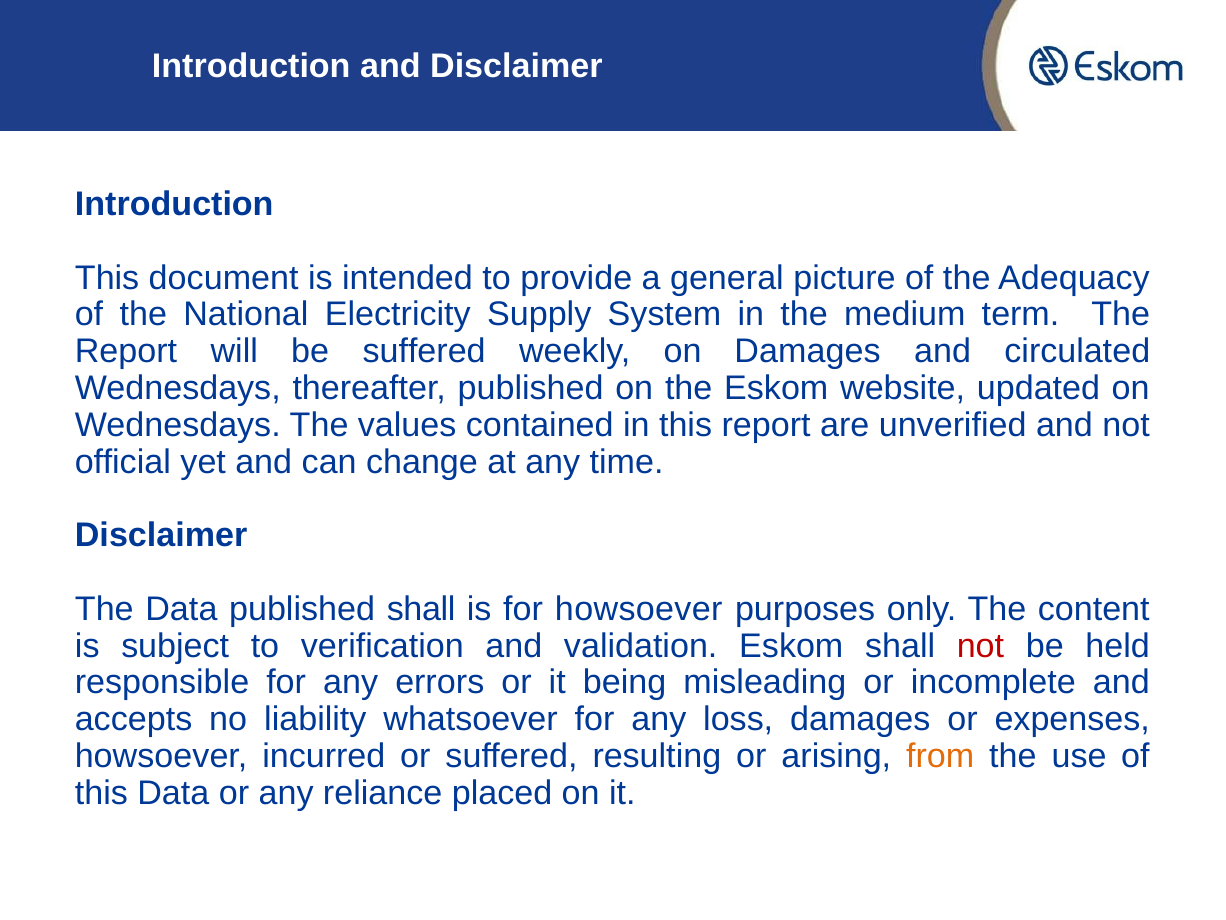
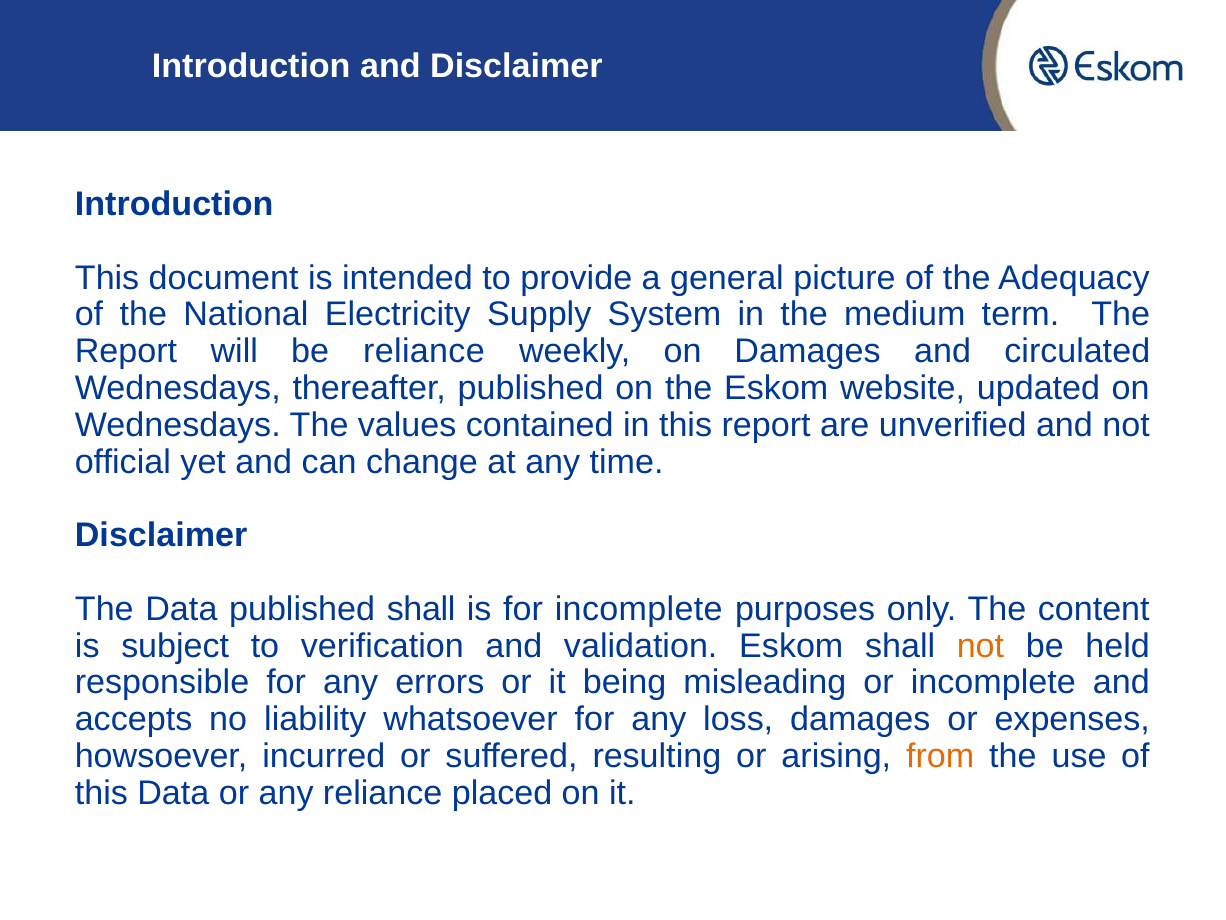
be suffered: suffered -> reliance (424, 351)
for howsoever: howsoever -> incomplete (639, 609)
not colour: red -> orange (980, 645)
